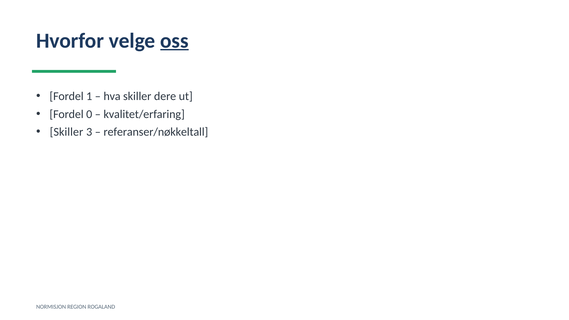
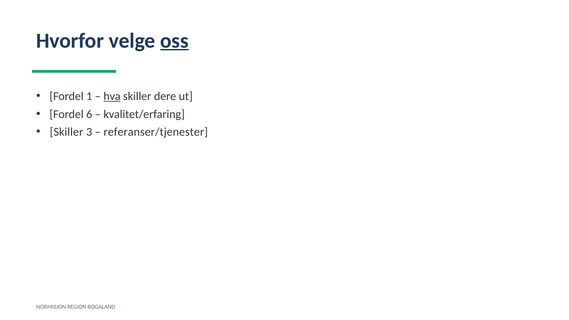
hva underline: none -> present (112, 96)
0: 0 -> 6 (89, 114)
referanser/nøkkeltall: referanser/nøkkeltall -> referanser/tjenester (156, 132)
